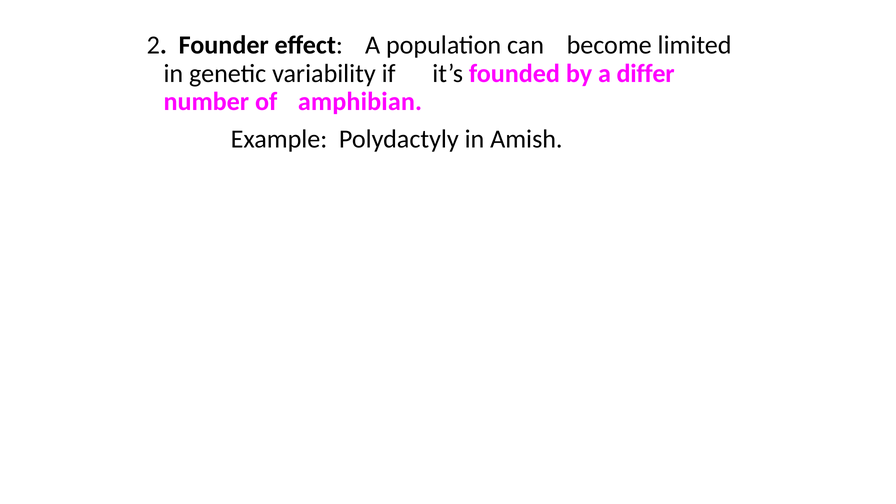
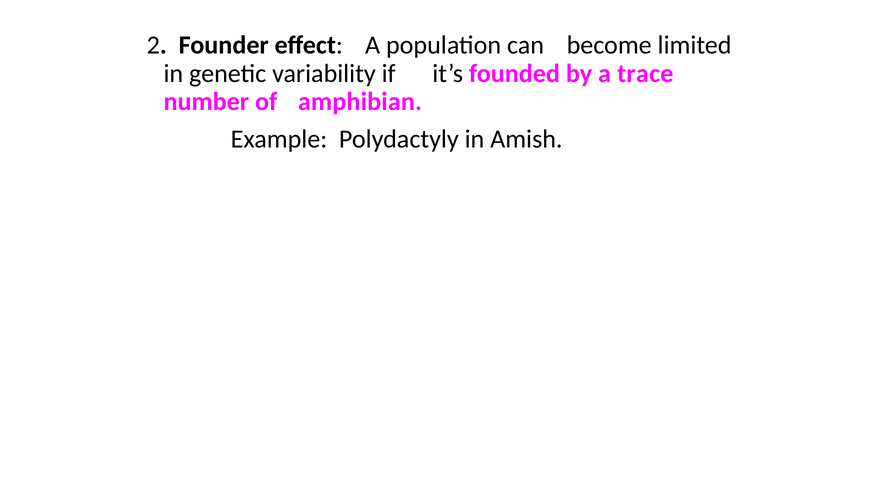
differ: differ -> trace (645, 74)
